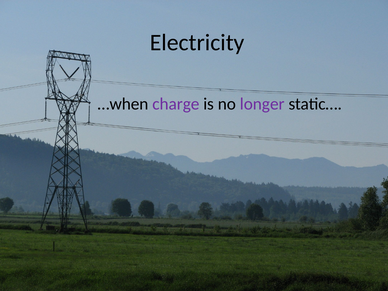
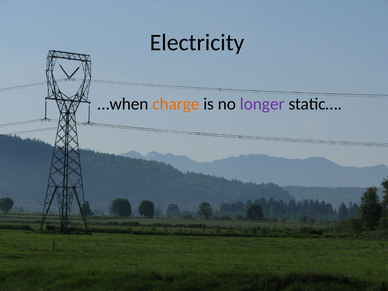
charge colour: purple -> orange (176, 104)
